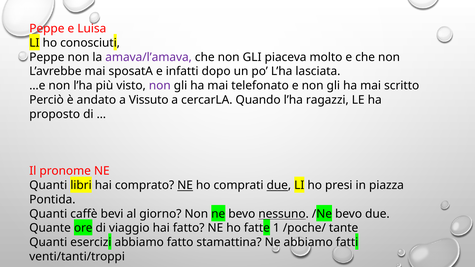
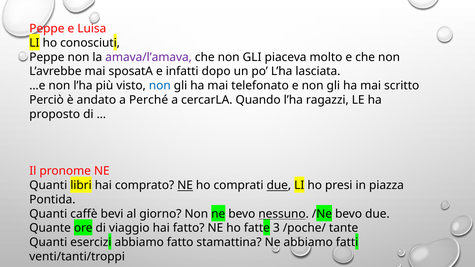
non colour: purple -> blue (160, 86)
Vissuto: Vissuto -> Perché (149, 100)
1: 1 -> 3 (276, 228)
